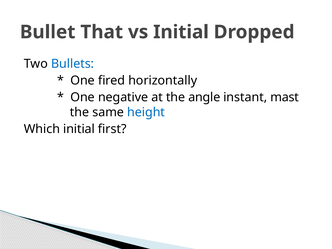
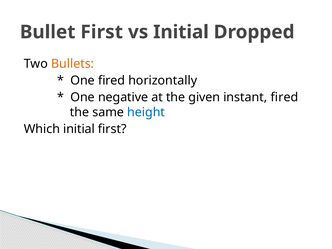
Bullet That: That -> First (102, 32)
Bullets colour: blue -> orange (73, 64)
angle: angle -> given (204, 97)
instant mast: mast -> fired (284, 97)
